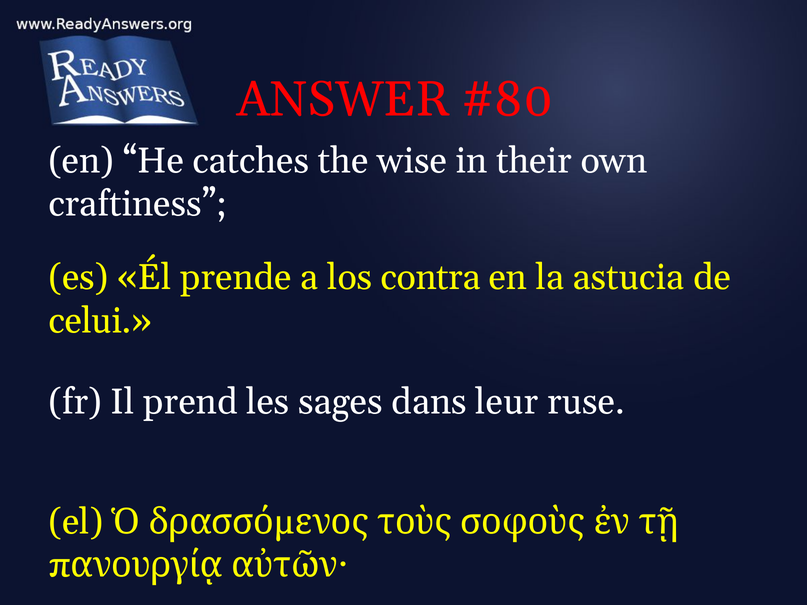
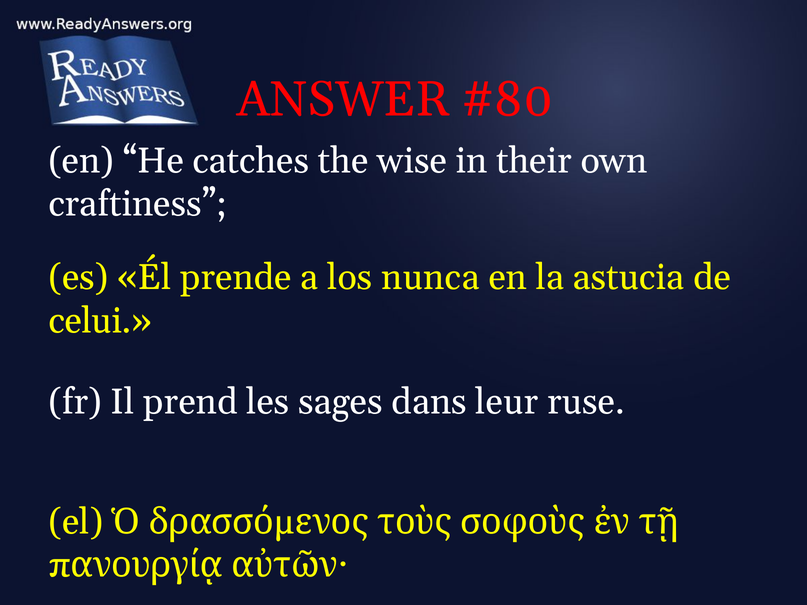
contra: contra -> nunca (430, 278)
